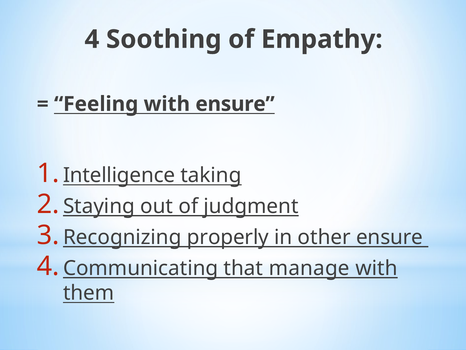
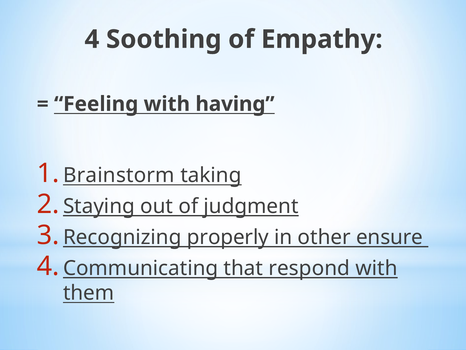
with ensure: ensure -> having (235, 104)
Intelligence: Intelligence -> Brainstorm (119, 175)
manage: manage -> respond (309, 268)
